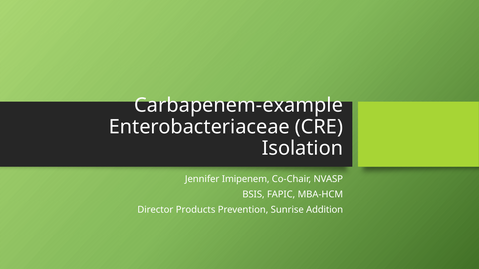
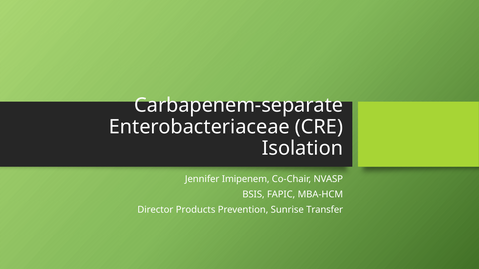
Carbapenem-example: Carbapenem-example -> Carbapenem-separate (239, 106)
Addition: Addition -> Transfer (325, 210)
